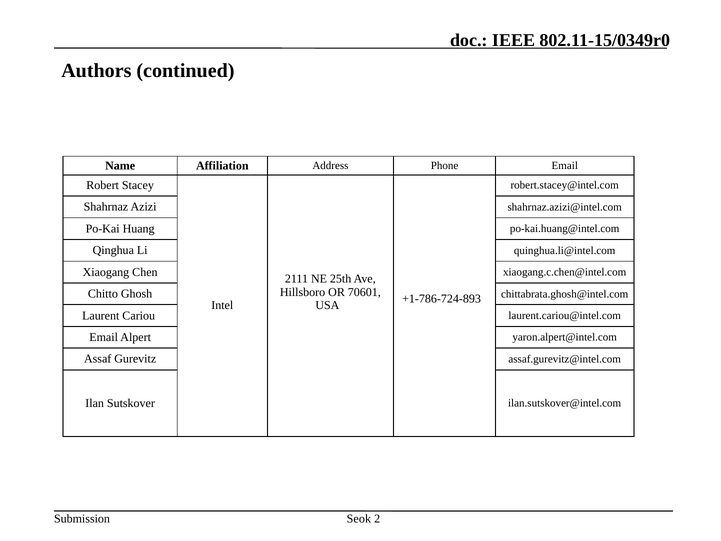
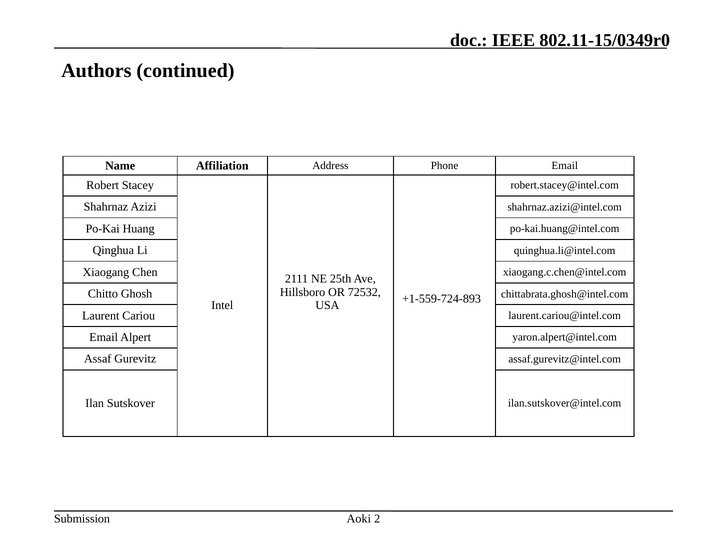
70601: 70601 -> 72532 (364, 292)
+1-786-724-893: +1-786-724-893 -> +1-559-724-893 (442, 299)
Seok: Seok -> Aoki (359, 519)
